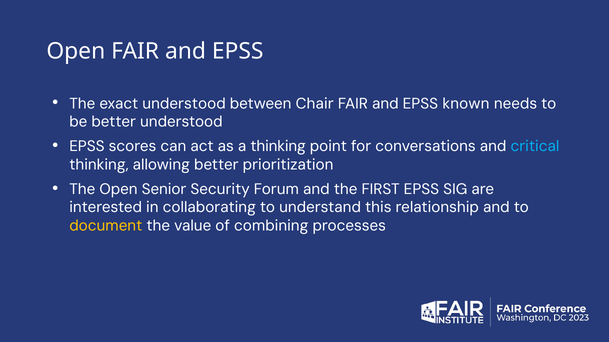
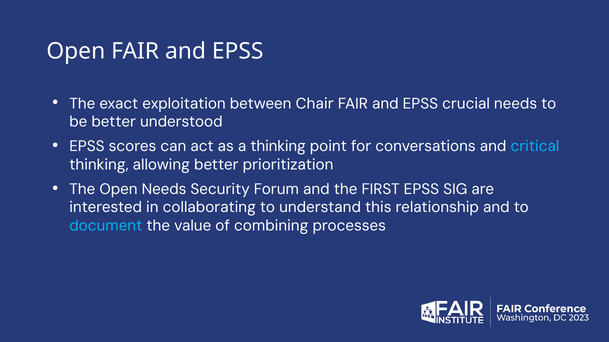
exact understood: understood -> exploitation (184, 104)
known: known -> crucial (466, 104)
Open Senior: Senior -> Needs (164, 189)
document colour: yellow -> light blue (106, 226)
